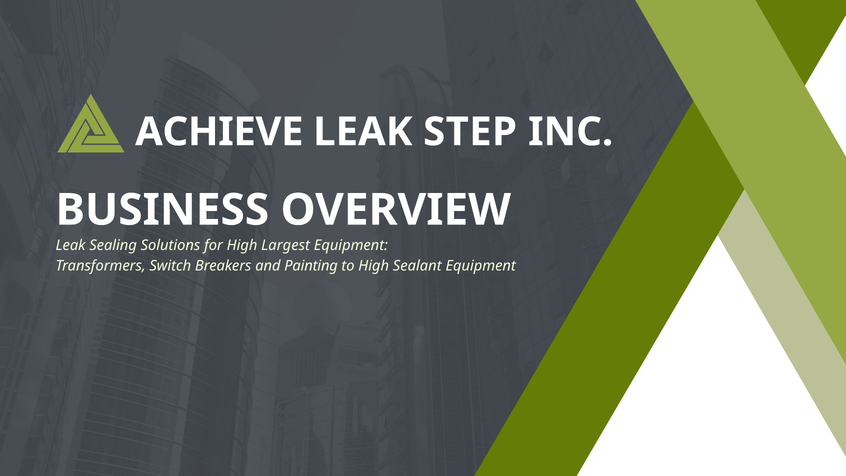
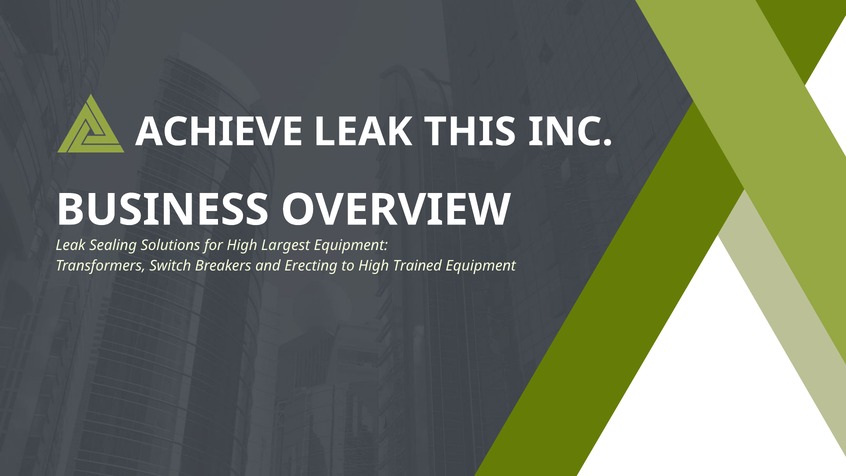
STEP: STEP -> THIS (470, 132)
Painting: Painting -> Erecting (311, 266)
Sealant: Sealant -> Trained (417, 266)
